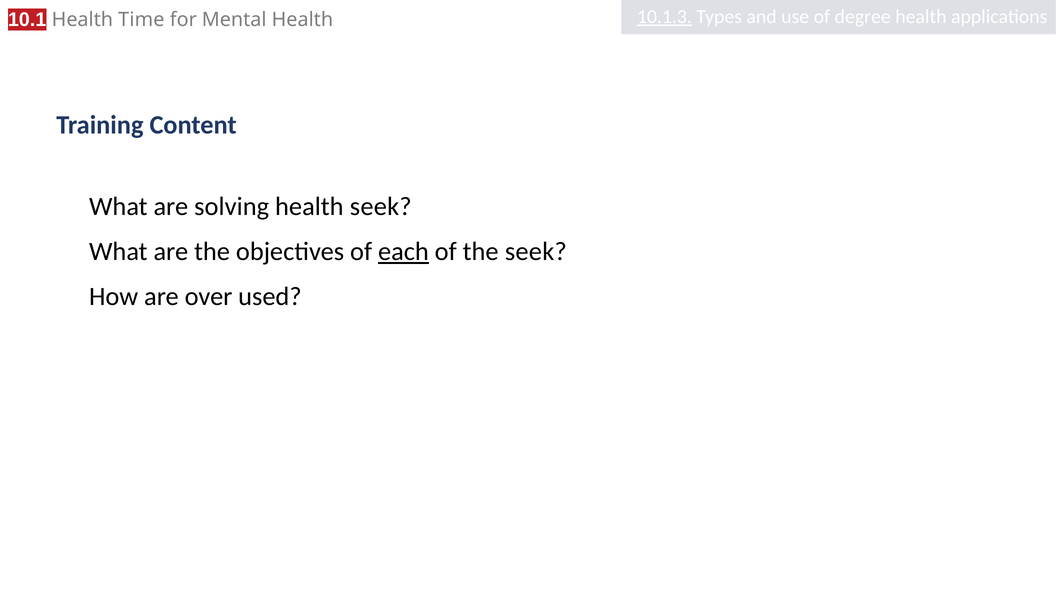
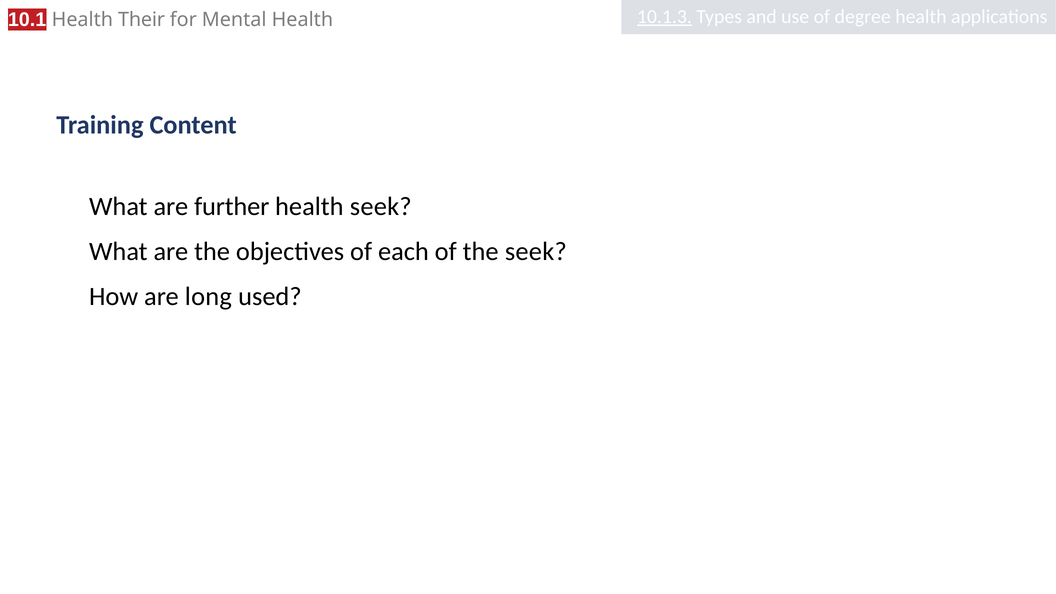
Time: Time -> Their (142, 20)
solving: solving -> further (232, 207)
each underline: present -> none (403, 252)
over: over -> long (208, 296)
